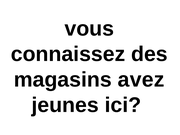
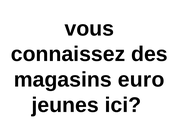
avez: avez -> euro (141, 80)
